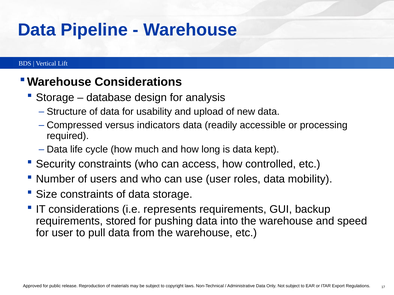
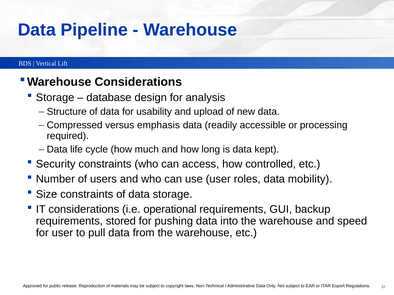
indicators: indicators -> emphasis (159, 125)
represents: represents -> operational (170, 210)
